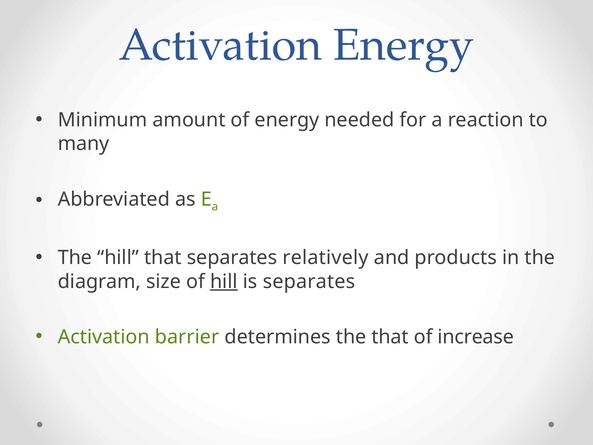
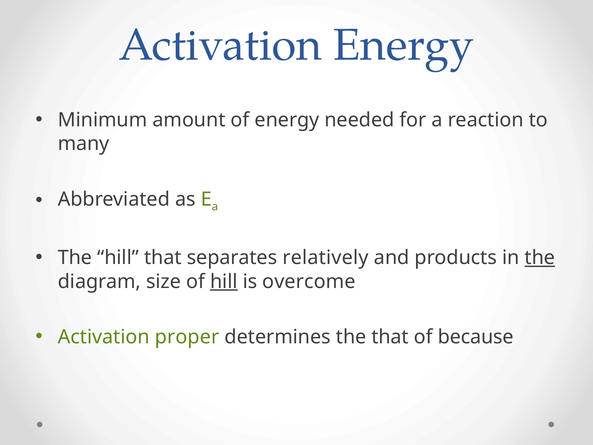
the underline: none -> present (540, 258)
is separates: separates -> overcome (309, 281)
barrier: barrier -> proper (187, 337)
increase: increase -> because (476, 337)
